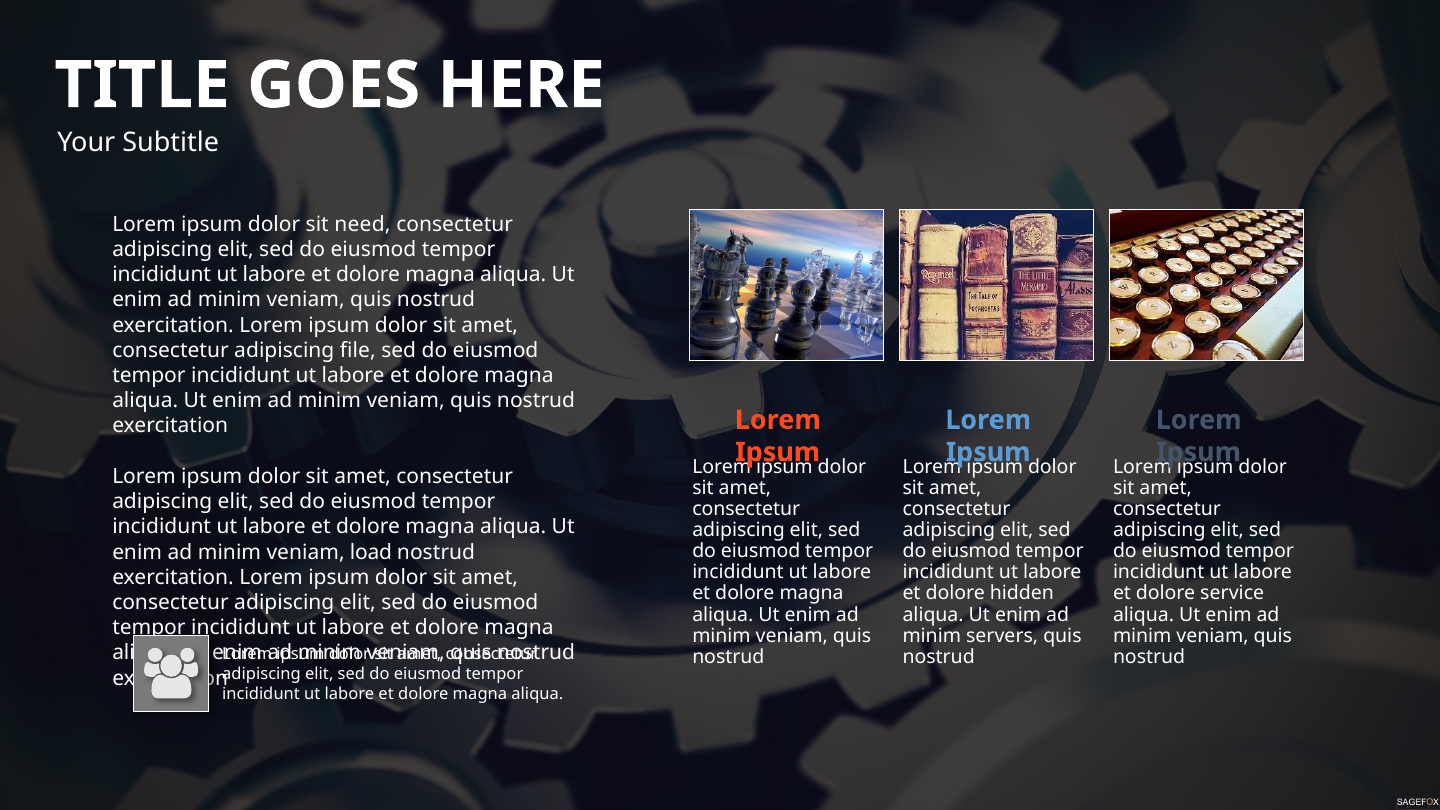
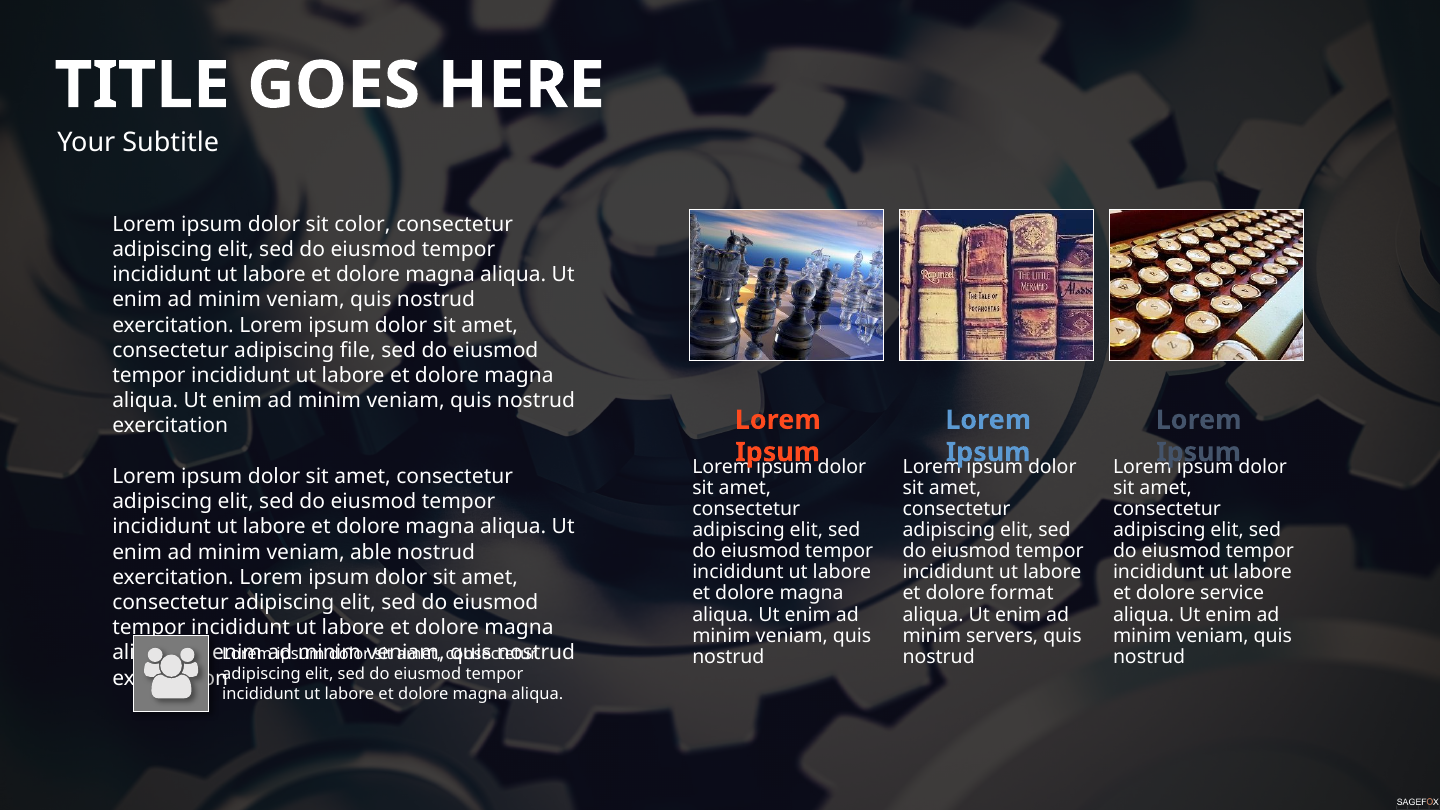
need: need -> color (362, 224)
load: load -> able (371, 552)
hidden: hidden -> format (1022, 593)
